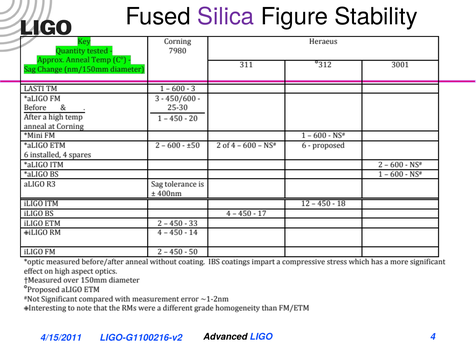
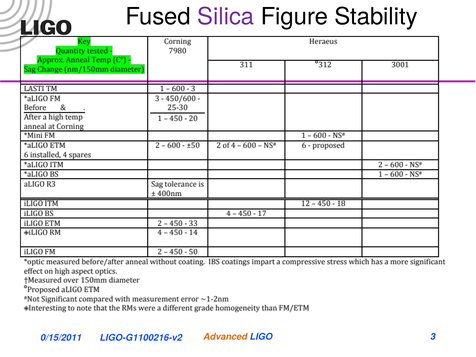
Advanced colour: black -> orange (225, 337)
4: 4 -> 3 (433, 337)
4/15/2011: 4/15/2011 -> 0/15/2011 (61, 338)
